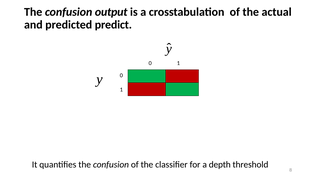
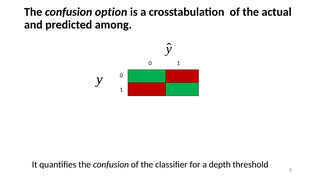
output: output -> option (111, 12)
predict: predict -> among (113, 25)
